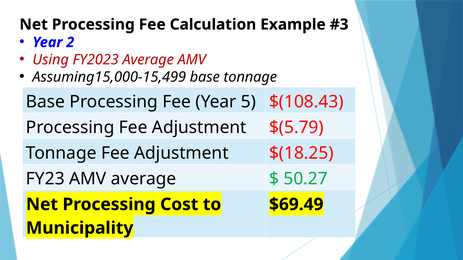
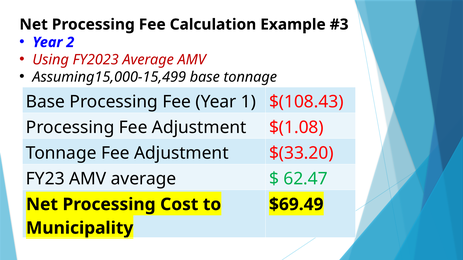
5: 5 -> 1 (249, 102)
$(5.79: $(5.79 -> $(1.08 (296, 128)
$(18.25: $(18.25 -> $(33.20 (301, 153)
50.27: 50.27 -> 62.47 (306, 179)
